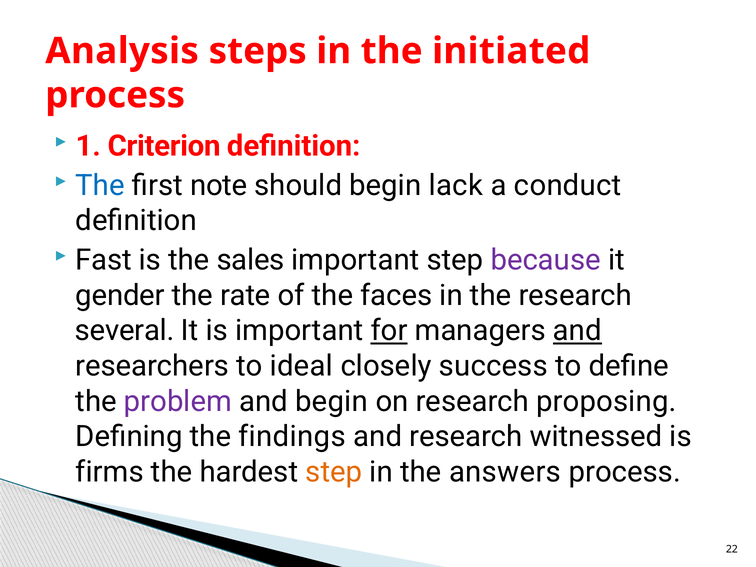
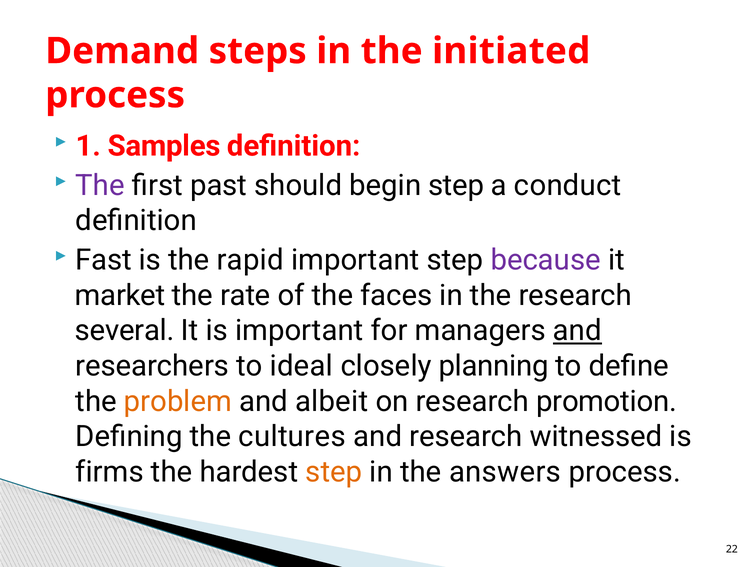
Analysis: Analysis -> Demand (122, 51)
Criterion: Criterion -> Samples (164, 146)
The colour: blue -> purple (100, 185)
note: note -> past (219, 185)
begin lack: lack -> step (456, 185)
sales: sales -> rapid (250, 260)
gender: gender -> market (120, 295)
for underline: present -> none (389, 331)
success: success -> planning (494, 366)
problem colour: purple -> orange (178, 401)
and begin: begin -> albeit (332, 401)
proposing: proposing -> promotion (606, 401)
findings: findings -> cultures (292, 437)
